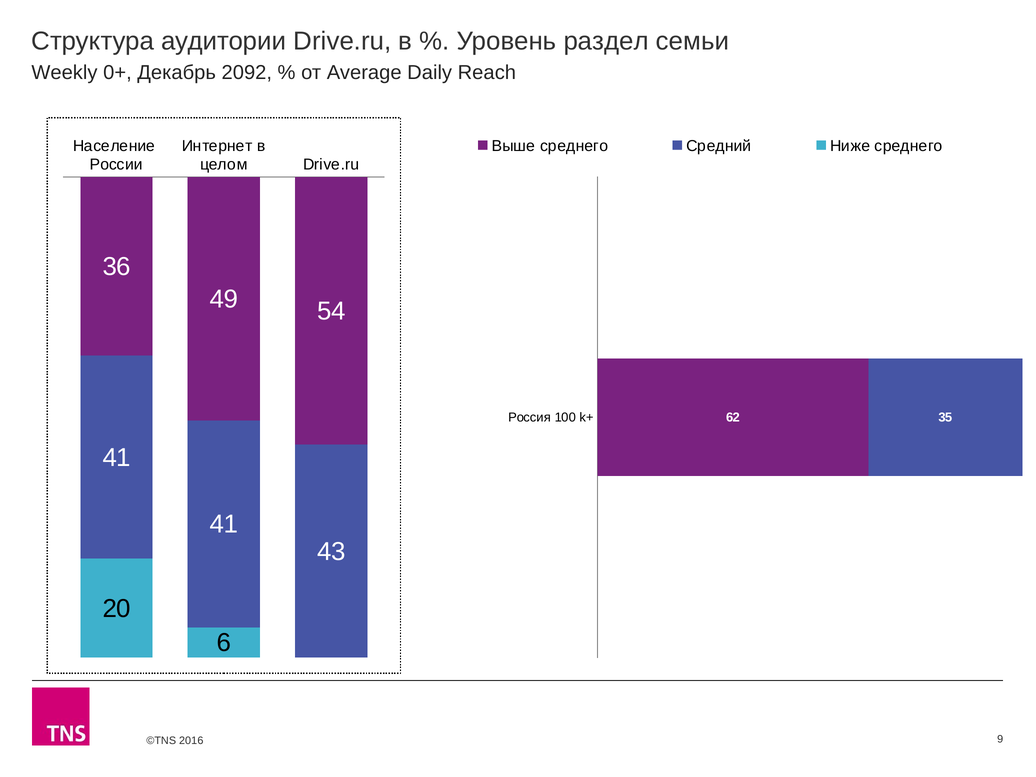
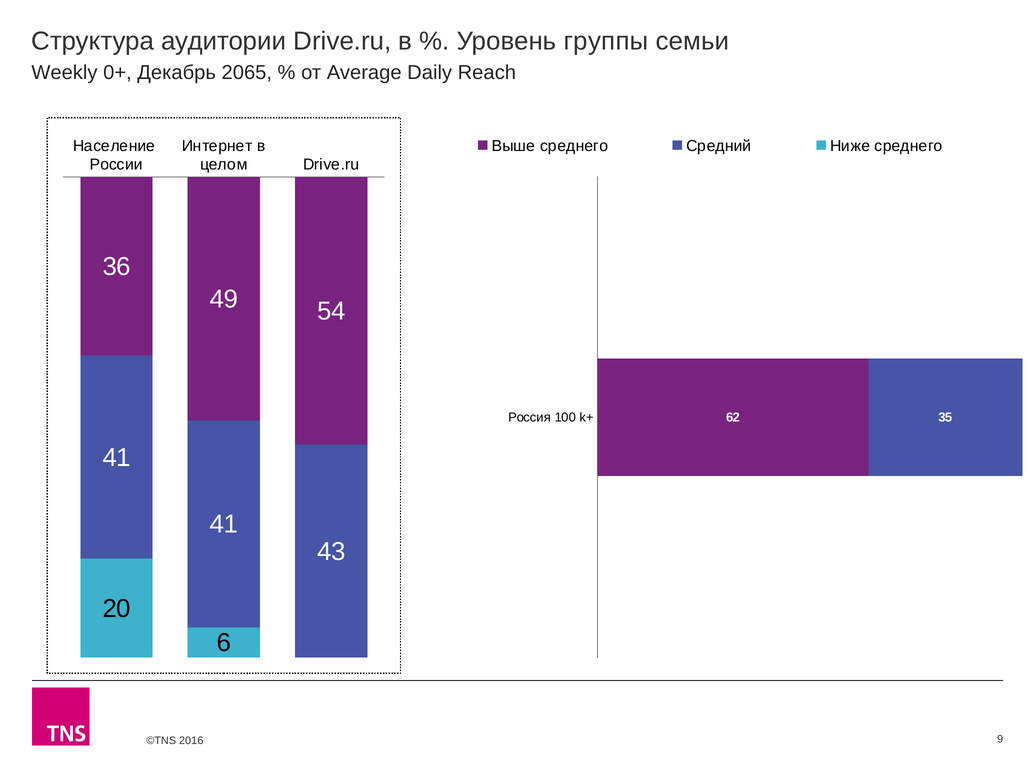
раздел: раздел -> группы (606, 41)
2092: 2092 -> 2065 (247, 72)
